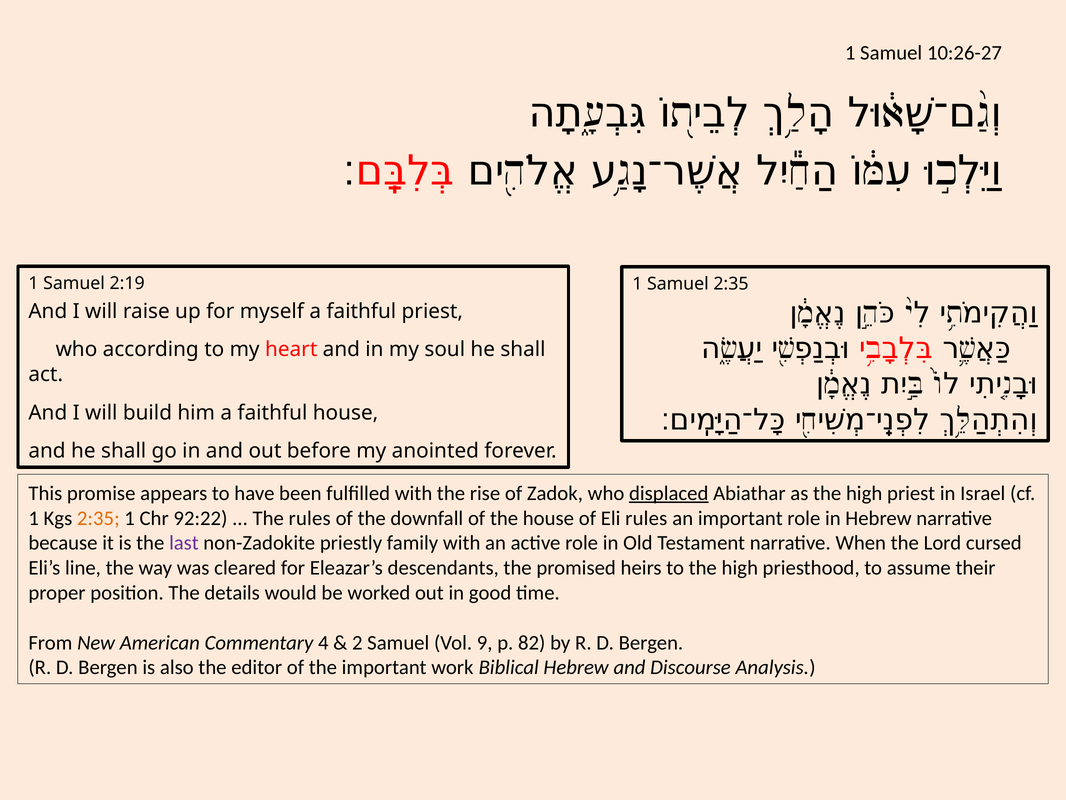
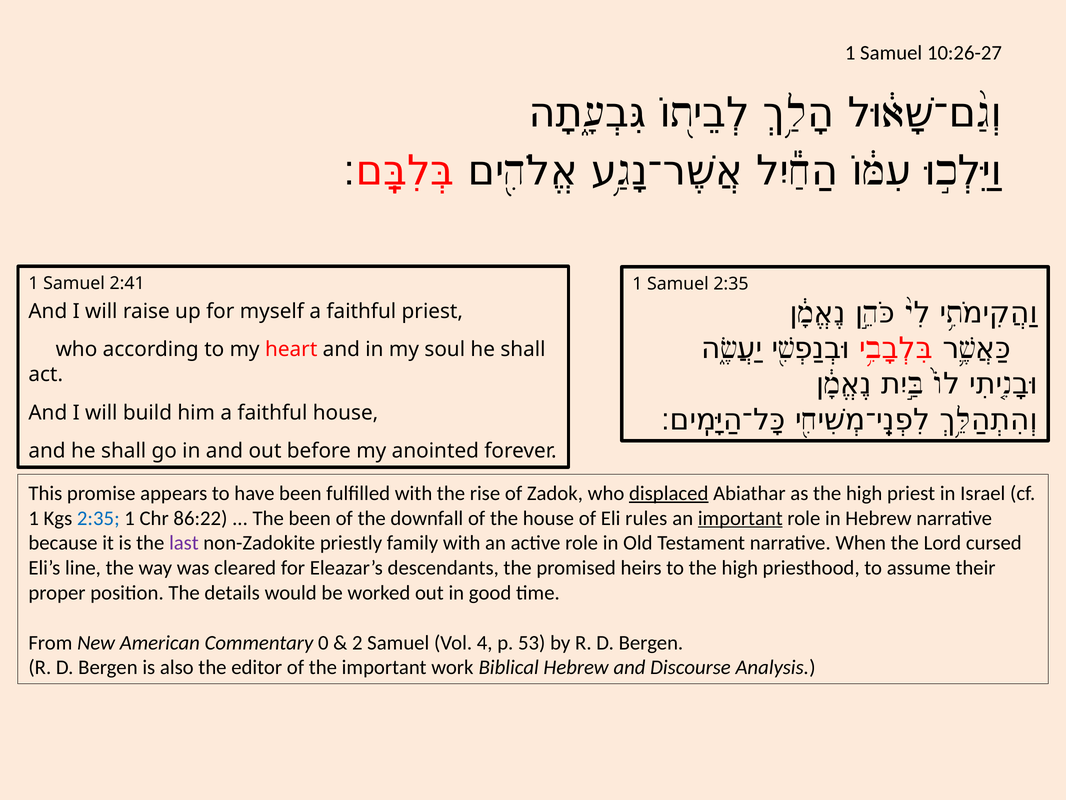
2:19: 2:19 -> 2:41 (127, 283)
2:35 colour: orange -> blue (98, 518)
92:22: 92:22 -> 86:22 (200, 518)
The rules: rules -> been (310, 518)
important underline: none -> present (740, 518)
4: 4 -> 0 (323, 642)
9: 9 -> 4 (485, 642)
82: 82 -> 53 (532, 642)
